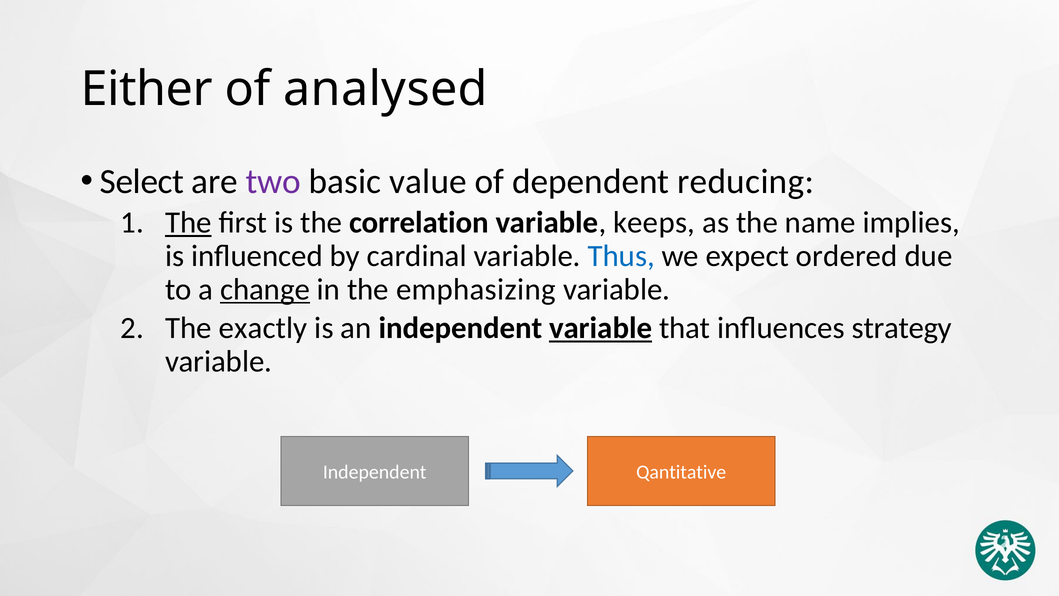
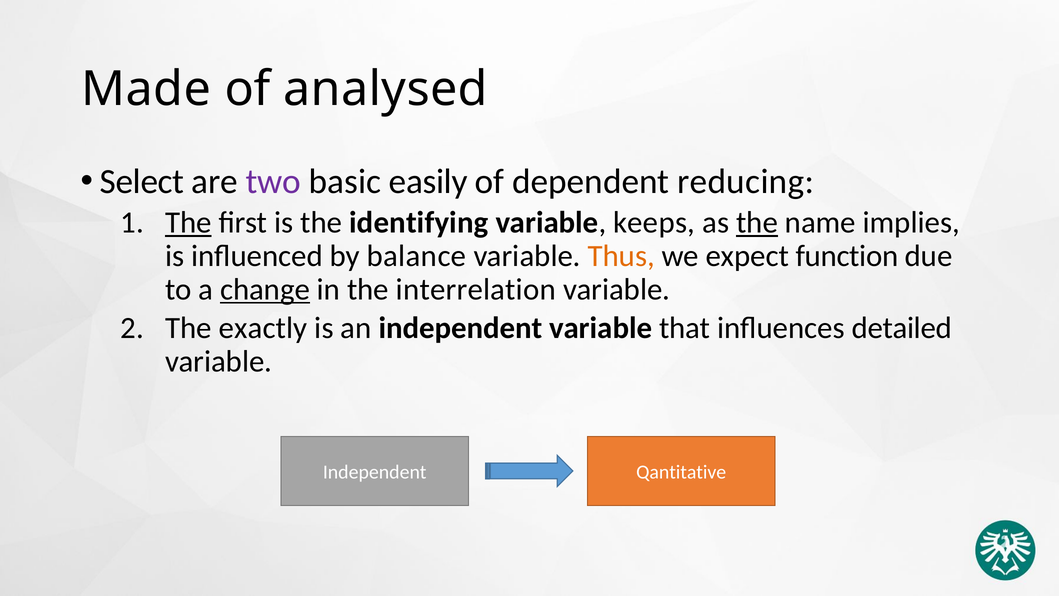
Either: Either -> Made (146, 89)
value: value -> easily (428, 181)
correlation: correlation -> identifying (419, 223)
the underline: none -> present (757, 223)
cardinal: cardinal -> balance (417, 256)
Thus colour: blue -> orange (621, 256)
ordered: ordered -> function (847, 256)
emphasizing: emphasizing -> interrelation (476, 289)
variable underline: present -> none (601, 328)
strategy: strategy -> detailed (902, 328)
